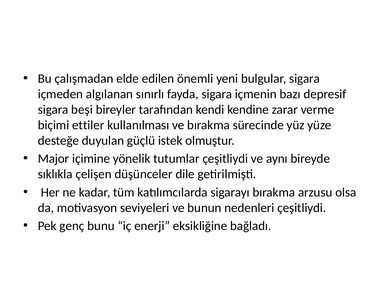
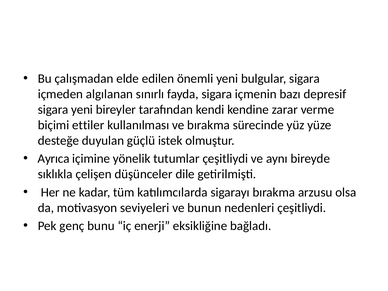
sigara beşi: beşi -> yeni (82, 110)
Major: Major -> Ayrıca (54, 159)
